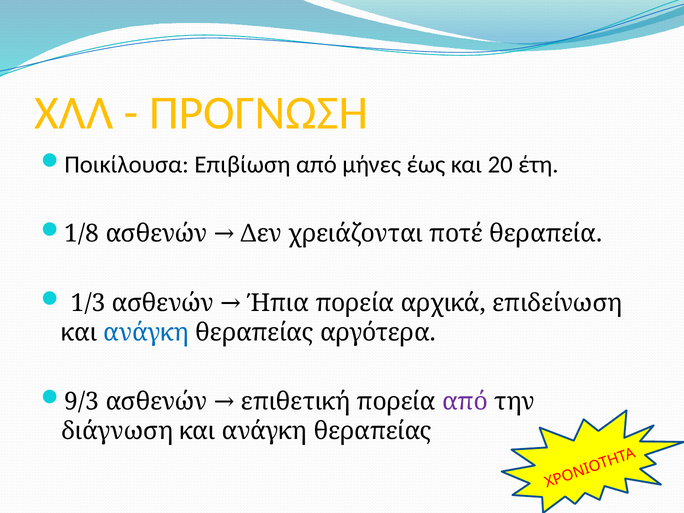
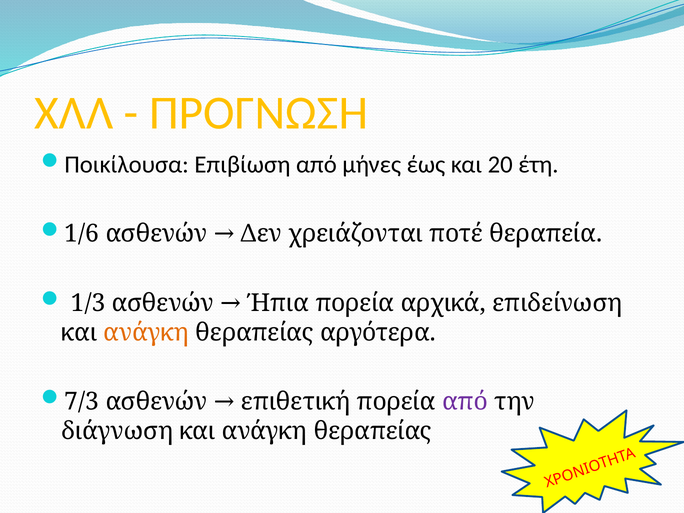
1/8: 1/8 -> 1/6 (82, 234)
ανάγκη colour: blue -> orange (146, 333)
9/3: 9/3 -> 7/3 (82, 402)
